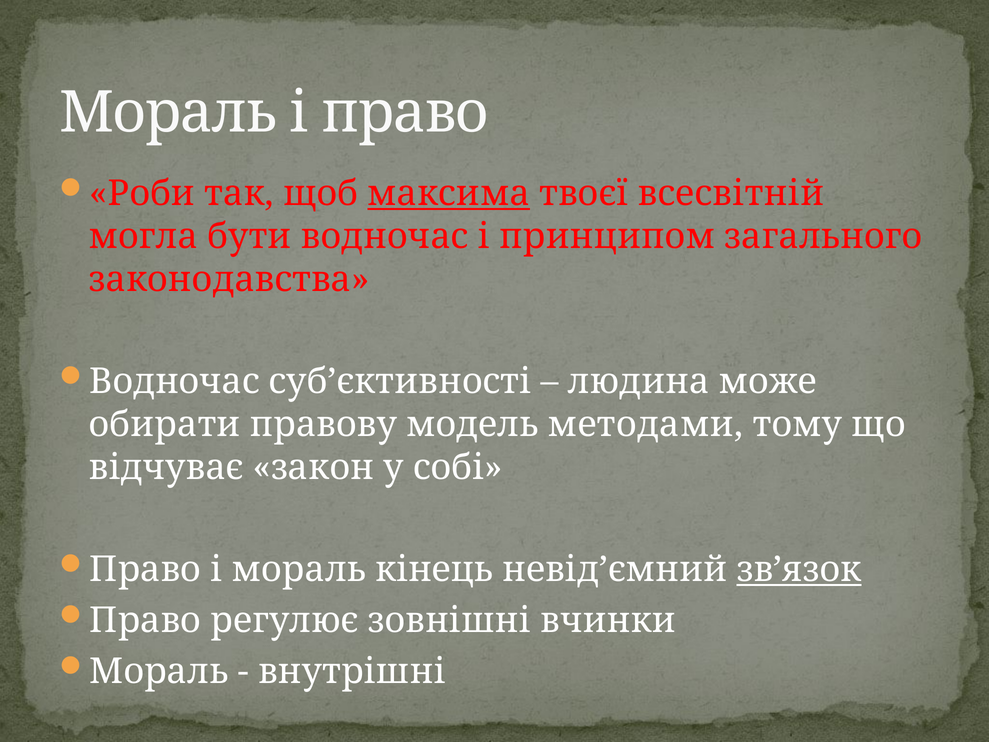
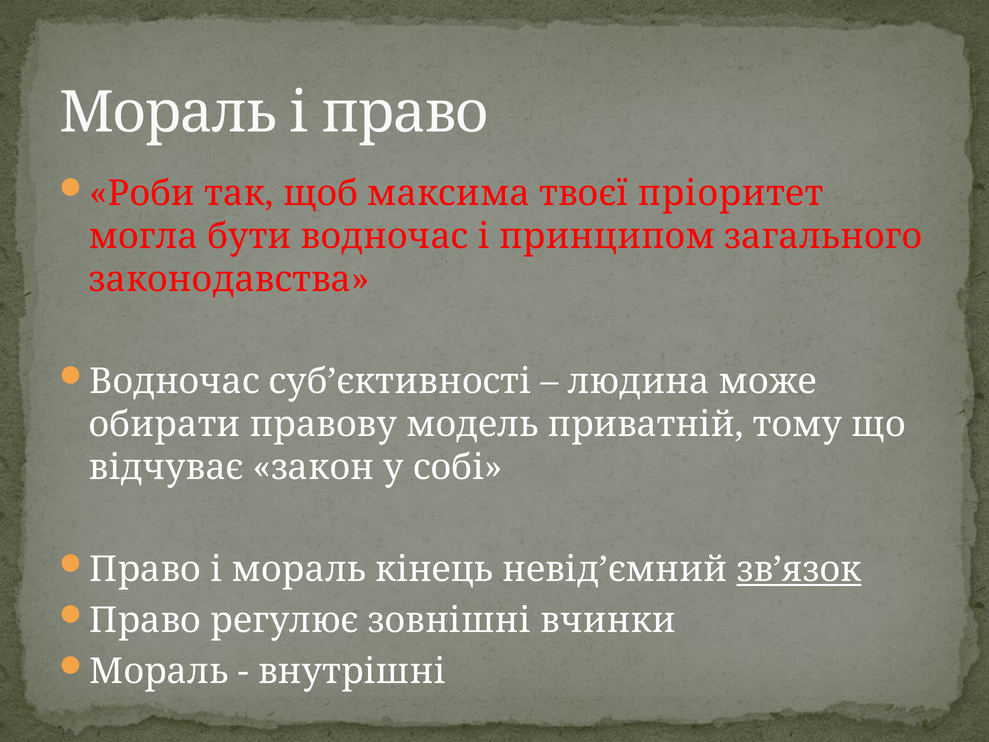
максима underline: present -> none (449, 194)
всесвітній: всесвітній -> пріоритет (731, 194)
методами: методами -> приватній (646, 424)
